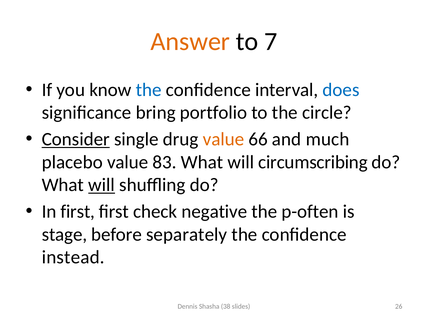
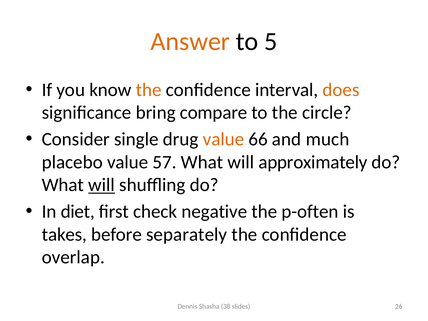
7: 7 -> 5 (271, 41)
the colour: blue -> orange (149, 90)
does colour: blue -> orange (341, 90)
portfolio: portfolio -> compare (214, 113)
Consider underline: present -> none (76, 139)
83: 83 -> 57 (165, 162)
circumscribing: circumscribing -> approximately (313, 162)
In first: first -> diet (78, 212)
stage: stage -> takes (64, 234)
instead: instead -> overlap (73, 257)
